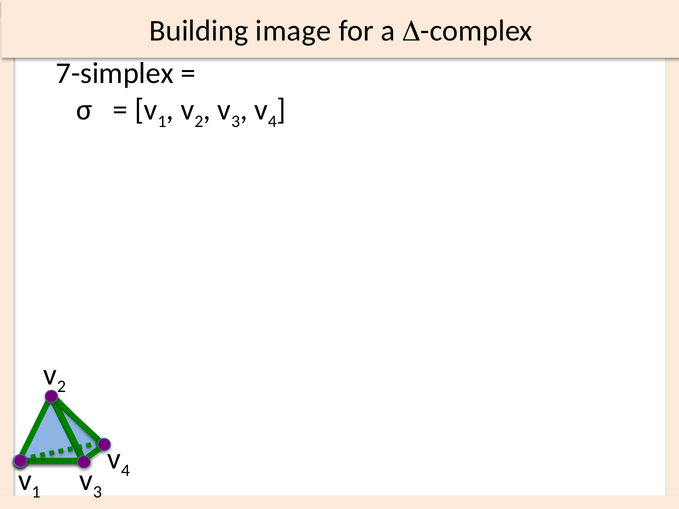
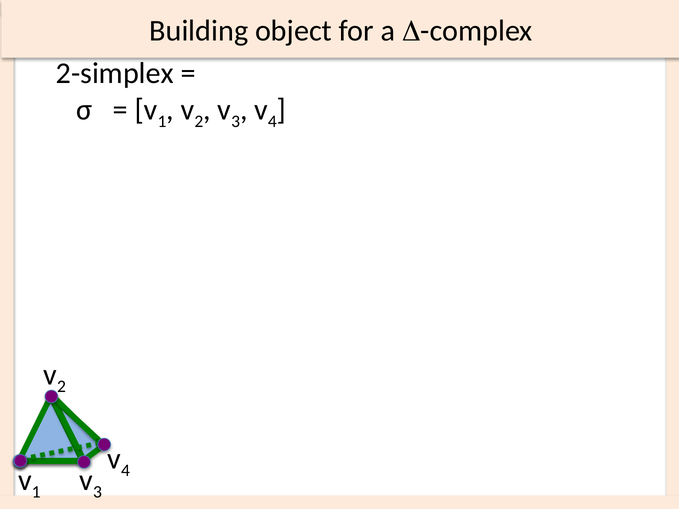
image: image -> object (293, 31)
7-simplex: 7-simplex -> 2-simplex (115, 73)
